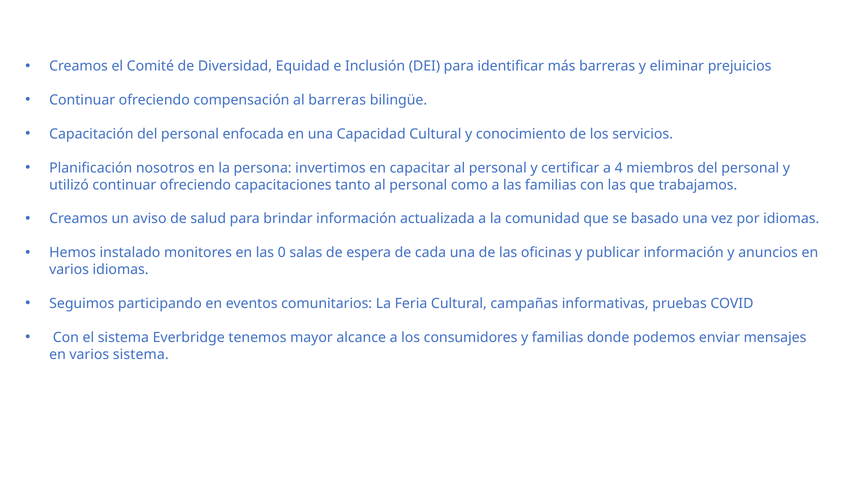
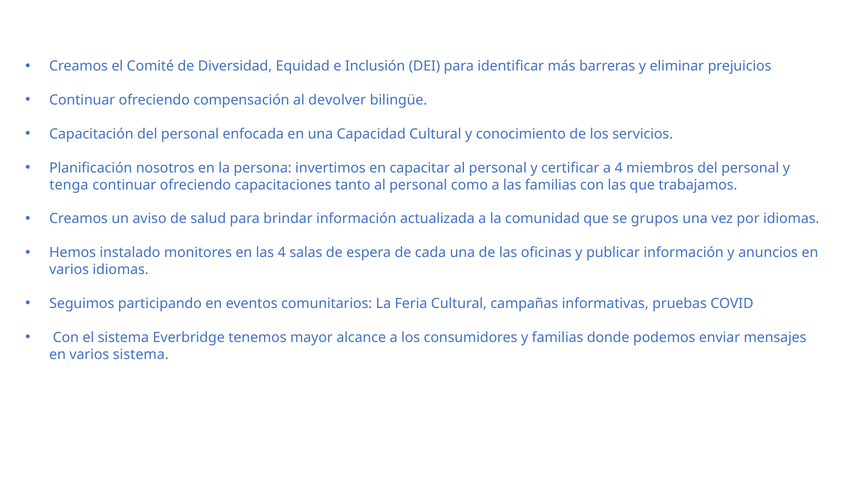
al barreras: barreras -> devolver (337, 100)
utilizó: utilizó -> tenga (69, 185)
basado: basado -> grupos (655, 219)
las 0: 0 -> 4 (282, 253)
